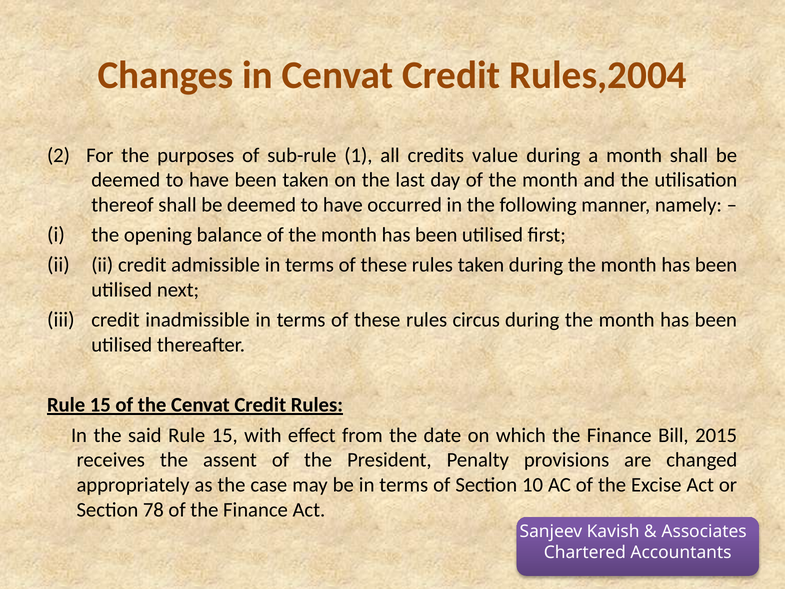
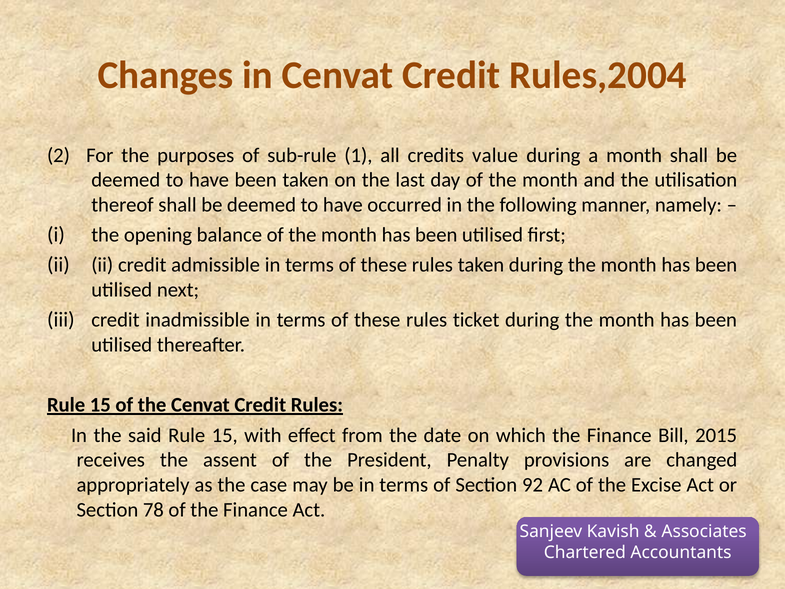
circus: circus -> ticket (476, 320)
10: 10 -> 92 (533, 485)
